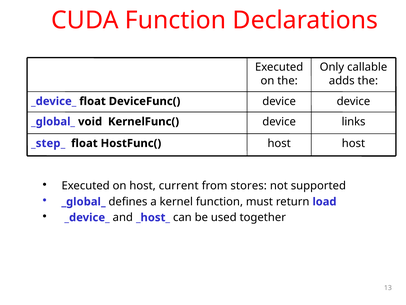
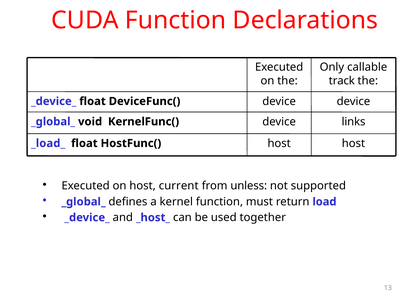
adds: adds -> track (342, 81)
_step_: _step_ -> _load_ (48, 143)
stores: stores -> unless (249, 186)
